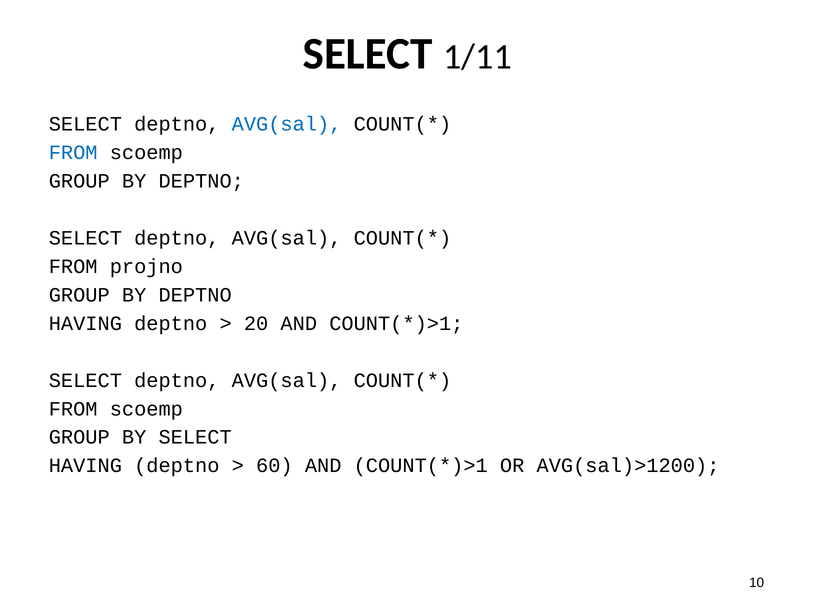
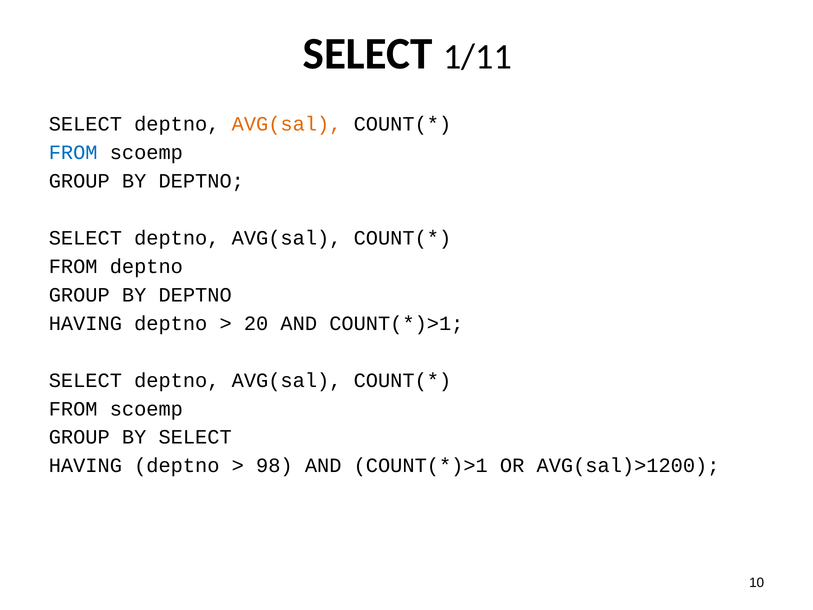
AVG(sal colour: blue -> orange (287, 124)
FROM projno: projno -> deptno (146, 266)
60: 60 -> 98 (274, 466)
